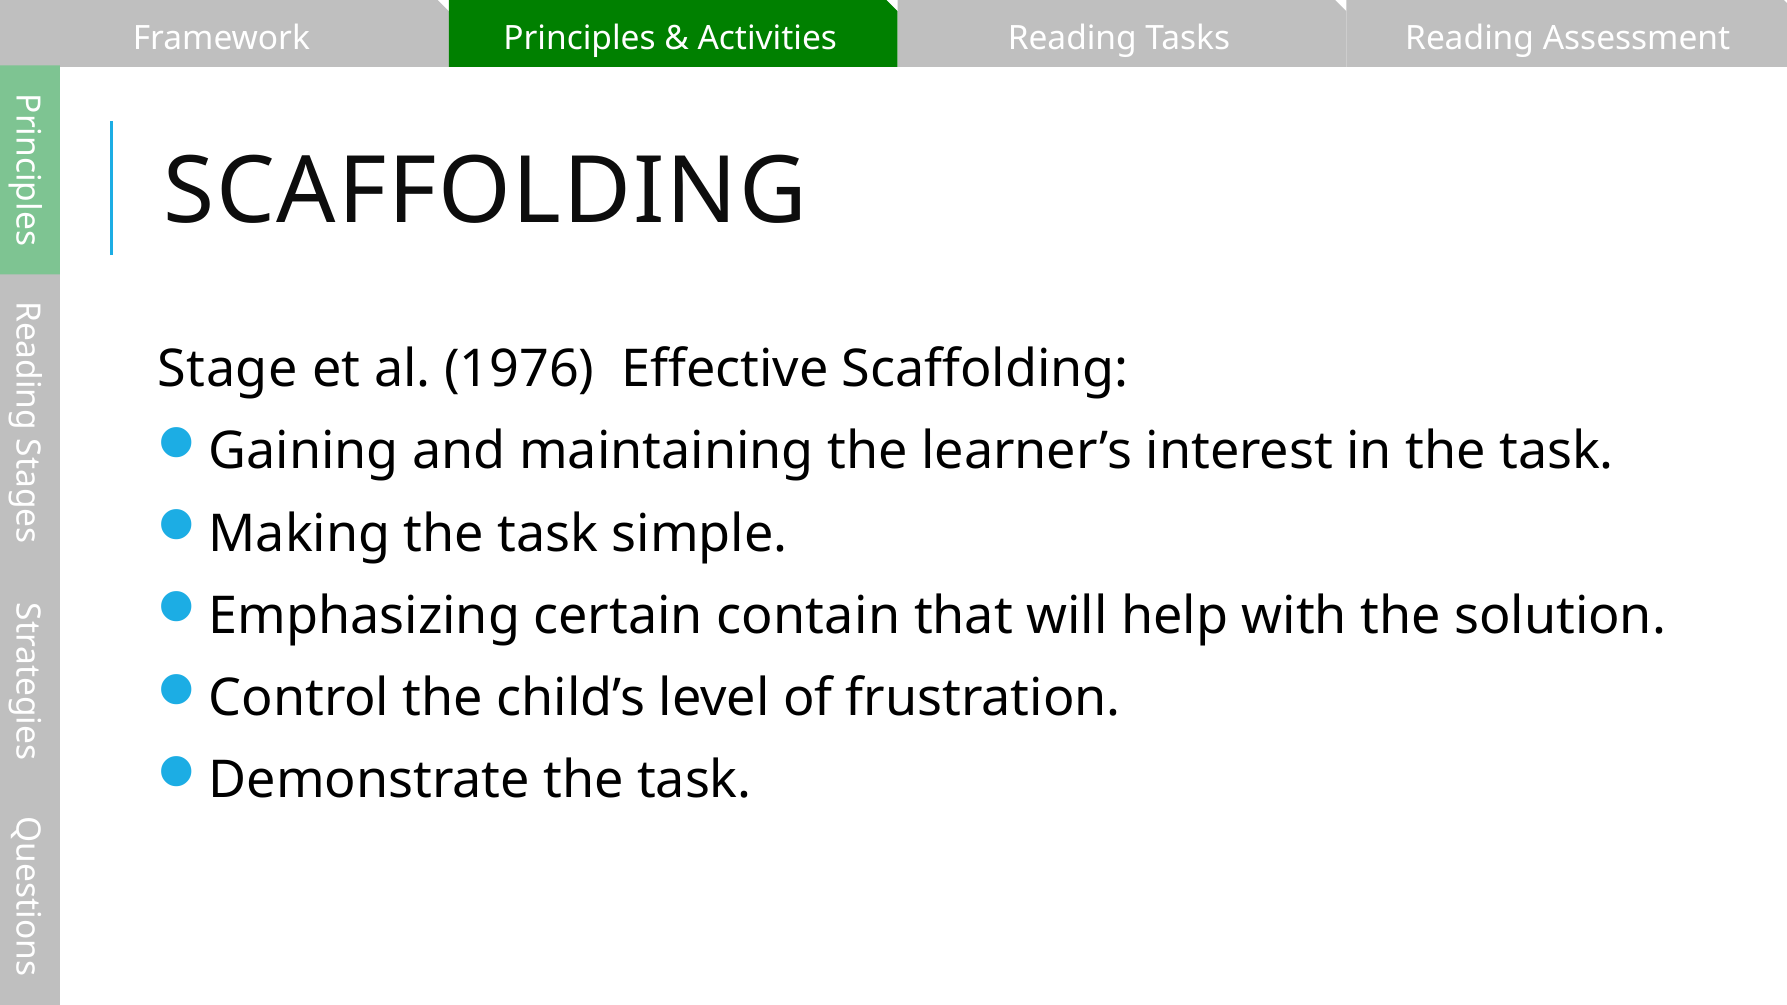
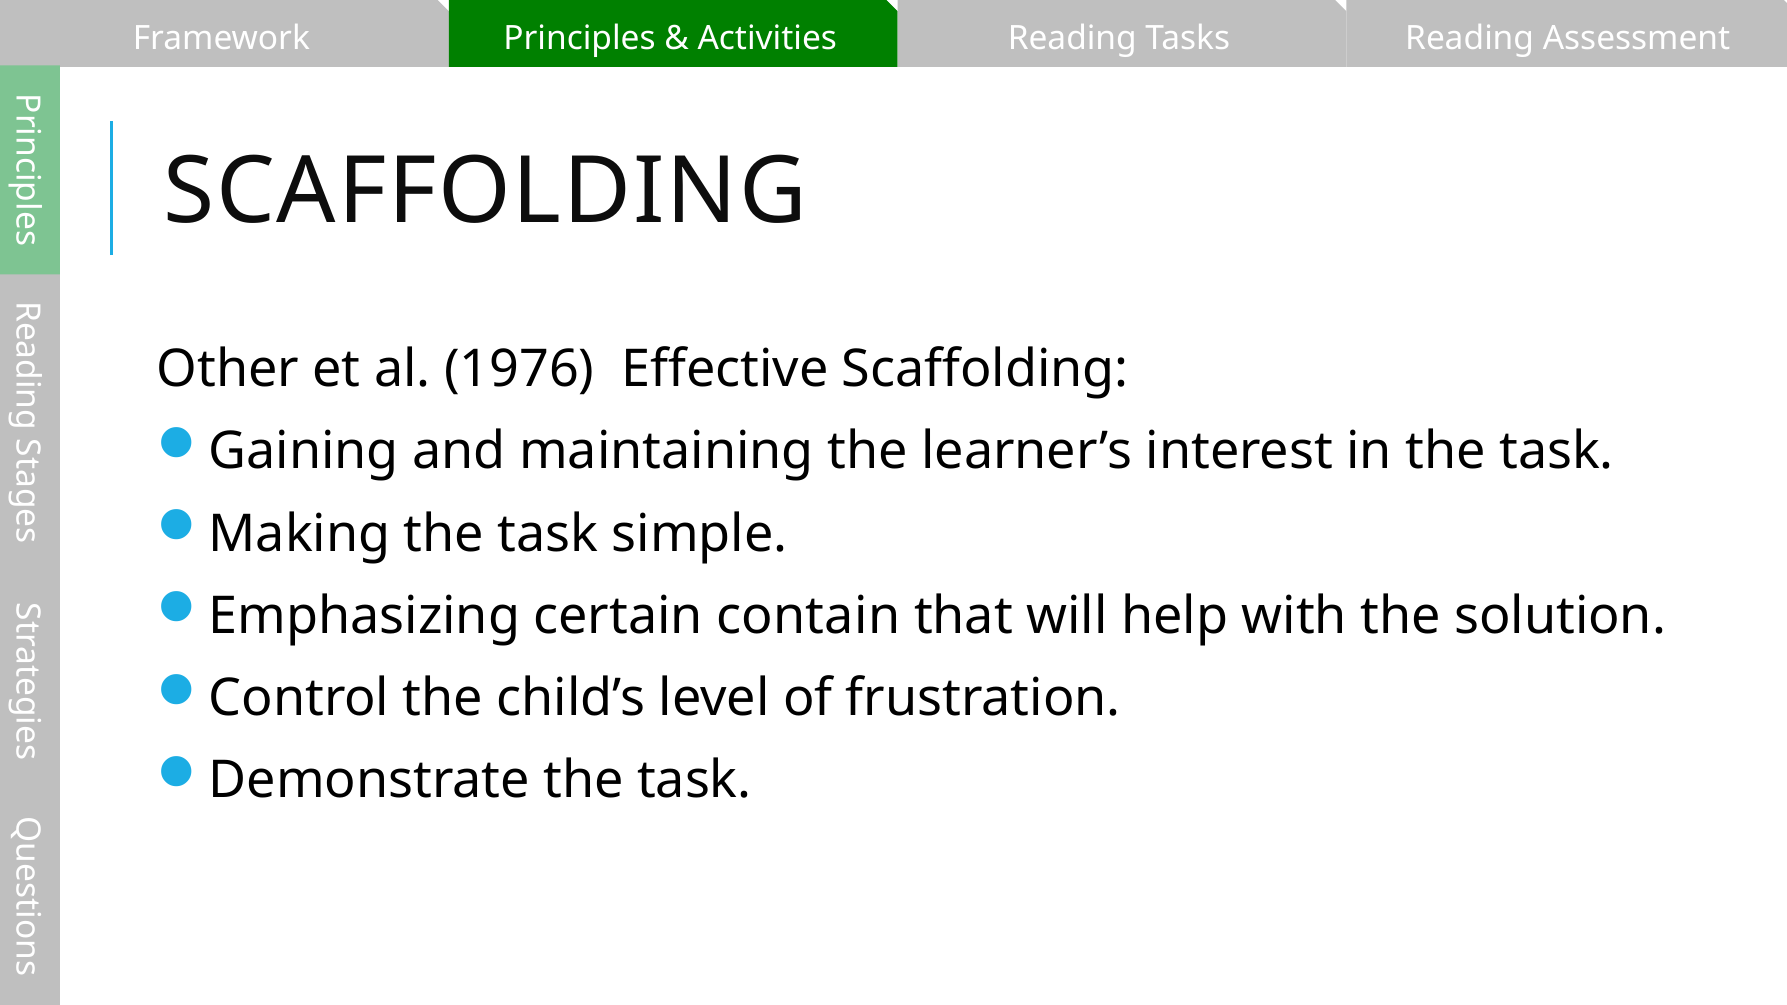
Stage: Stage -> Other (228, 370)
